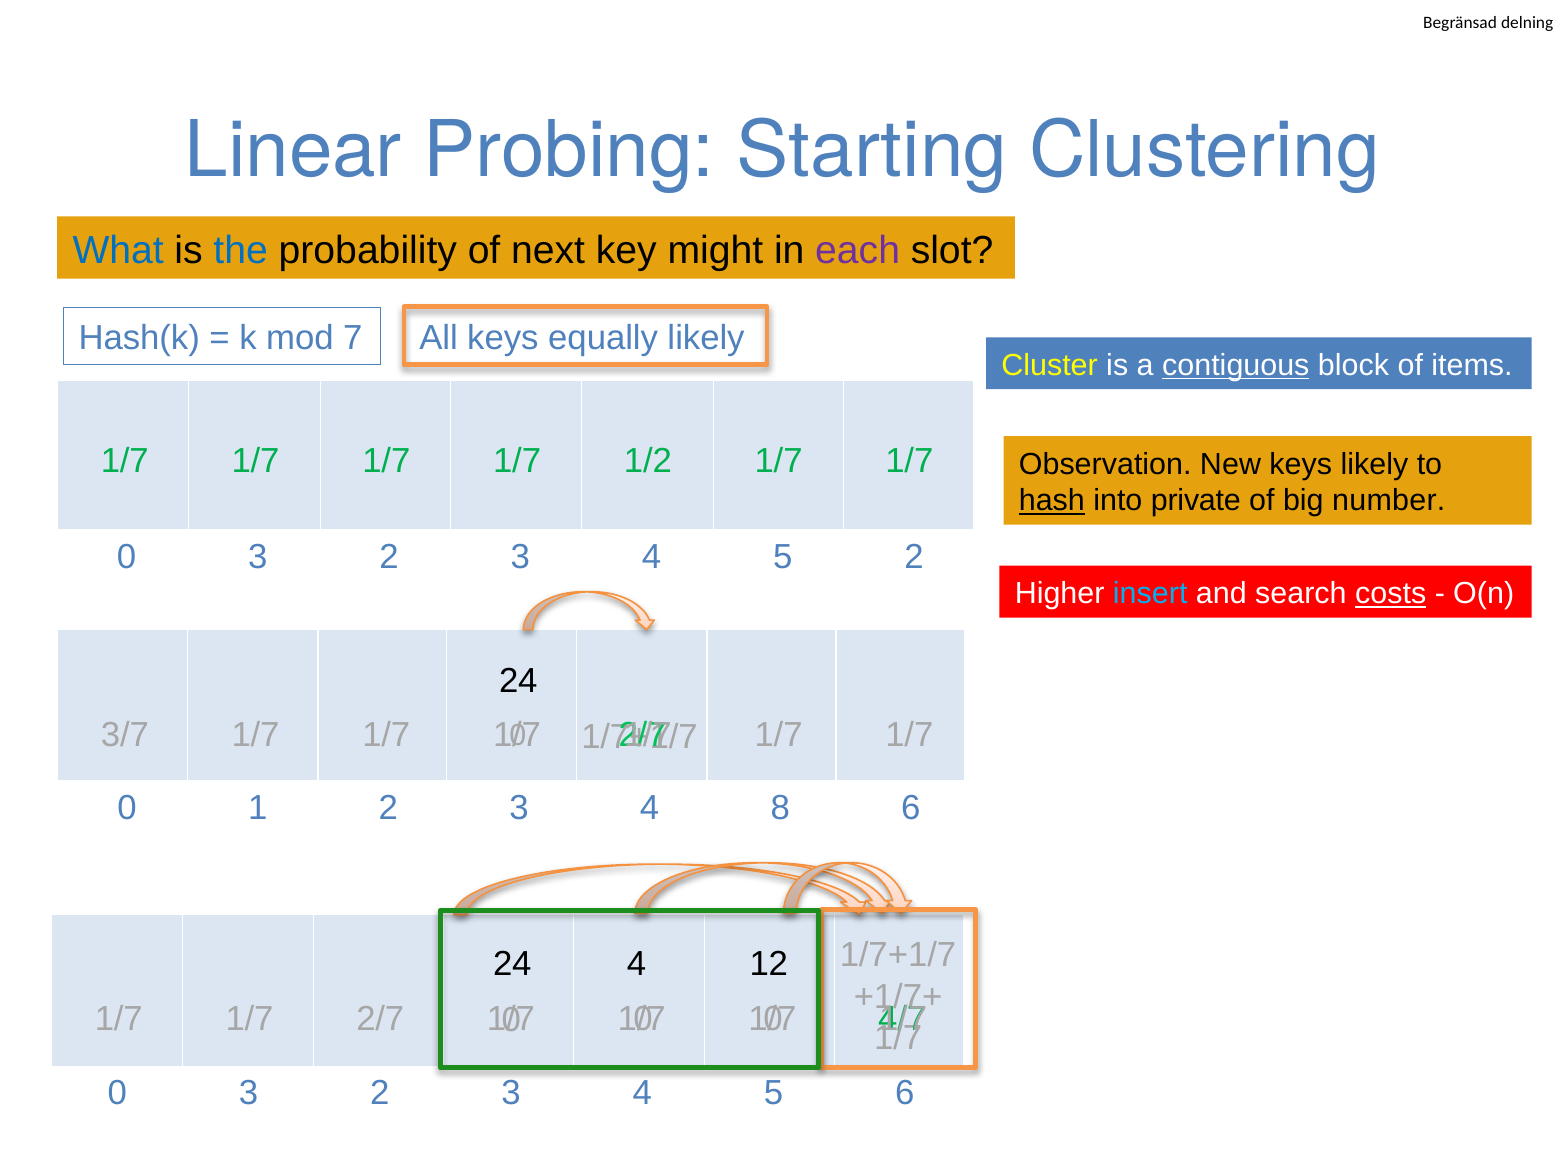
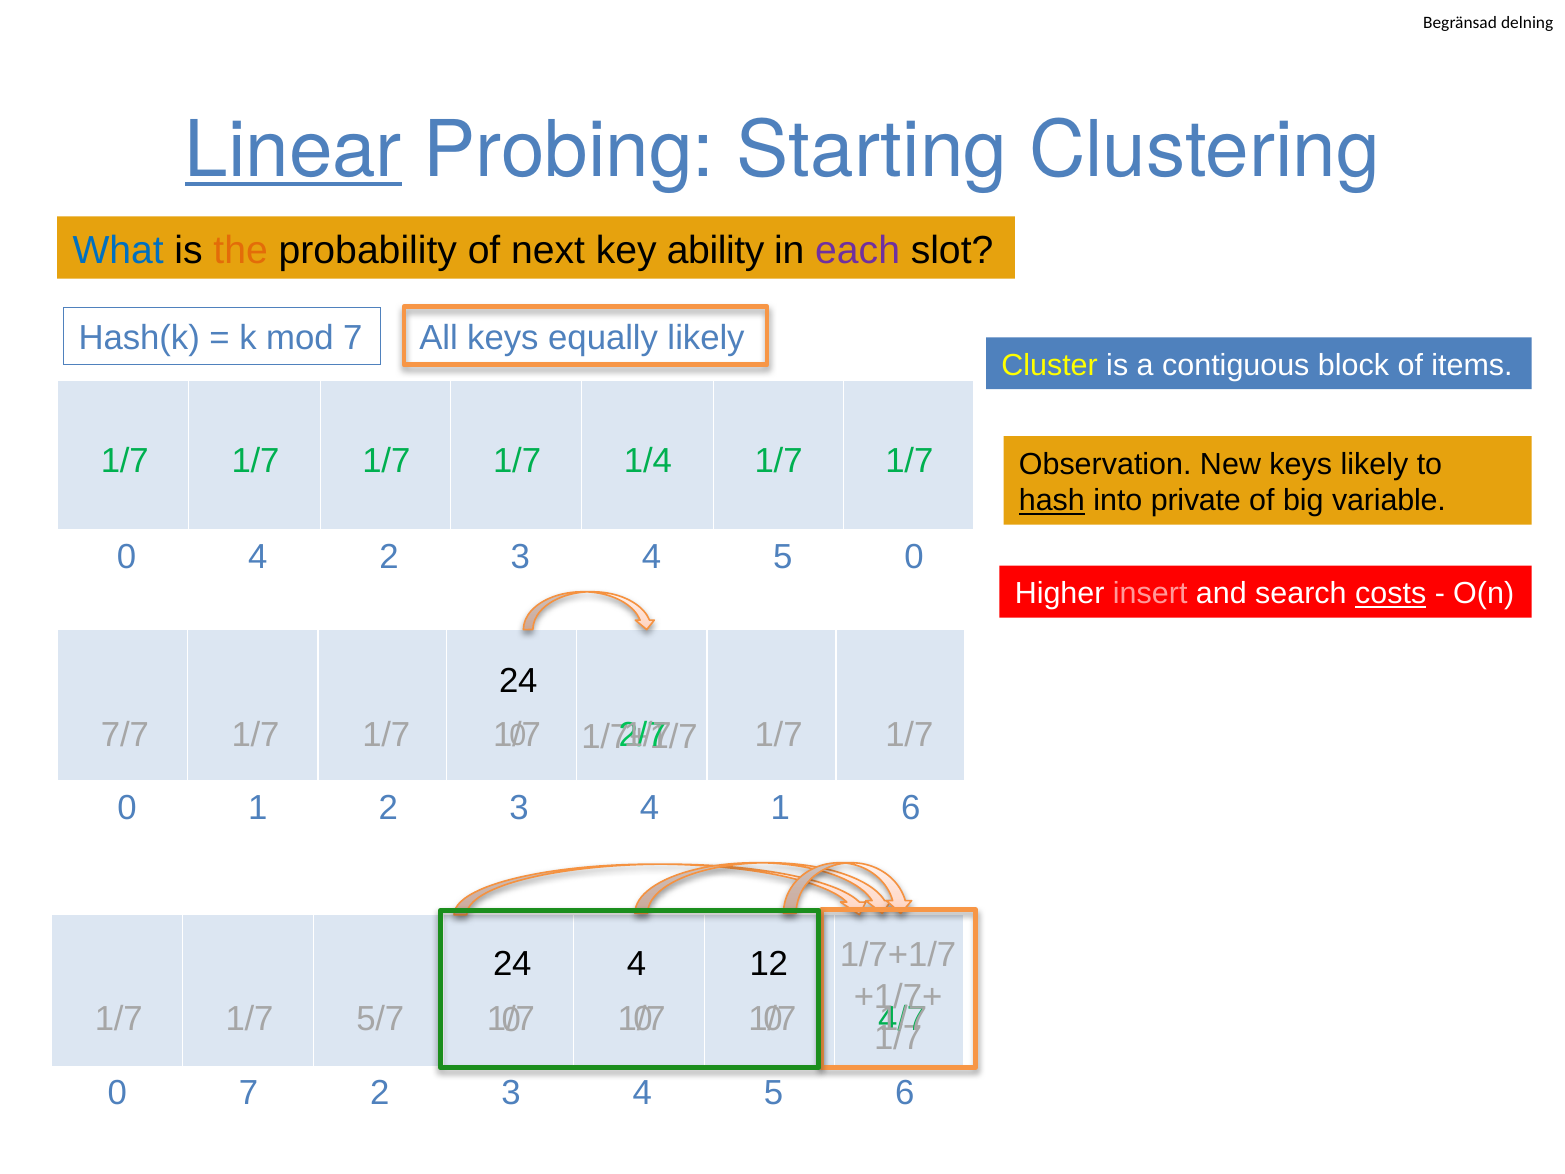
Linear underline: none -> present (293, 150)
the colour: blue -> orange (241, 250)
might: might -> ability (716, 250)
contiguous underline: present -> none (1236, 365)
1/2: 1/2 -> 1/4 (648, 461)
number: number -> variable (1389, 501)
3: 3 -> 4 (258, 557)
5 2: 2 -> 0 (914, 557)
insert colour: light blue -> pink (1150, 594)
3/7: 3/7 -> 7/7 (125, 735)
4 8: 8 -> 1 (780, 807)
1/7 2/7: 2/7 -> 5/7 (380, 1019)
3: 3 -> 7 (249, 1092)
